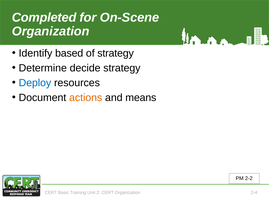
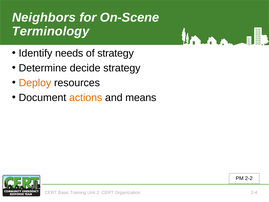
Completed: Completed -> Neighbors (44, 18)
Organization: Organization -> Terminology (51, 31)
based: based -> needs (69, 53)
Deploy colour: blue -> orange (35, 83)
